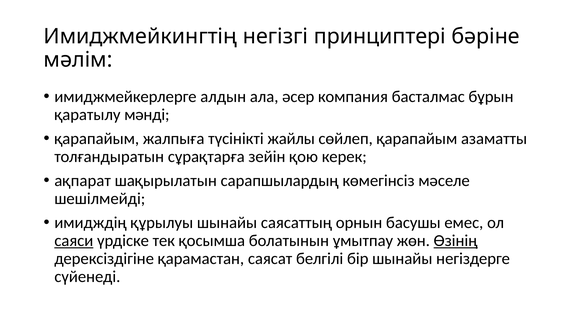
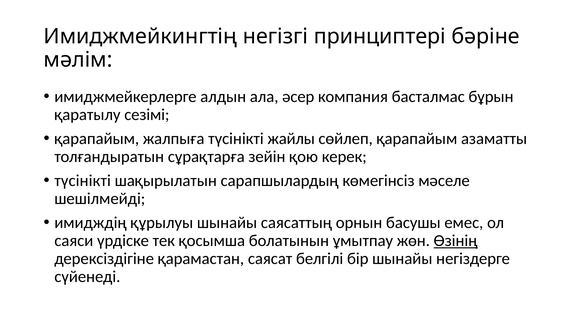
мəнді: мəнді -> сезімі (147, 115)
ақпарат: ақпарат -> түсінікті (83, 181)
саяси underline: present -> none (74, 240)
